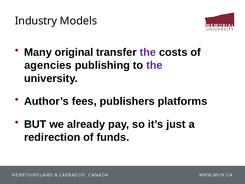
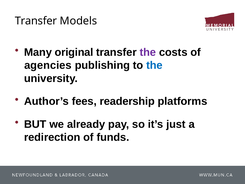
Industry: Industry -> Transfer (36, 21)
the colour: purple -> blue (154, 65)
publishers: publishers -> readership (127, 101)
